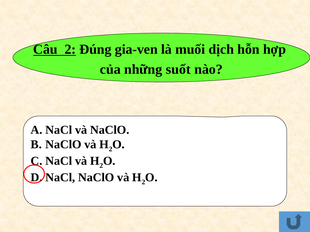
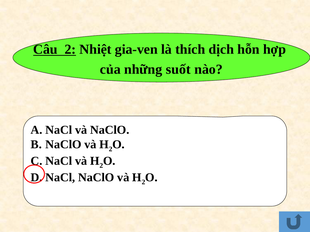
Đúng: Đúng -> Nhiệt (95, 49)
muối: muối -> thích (190, 49)
